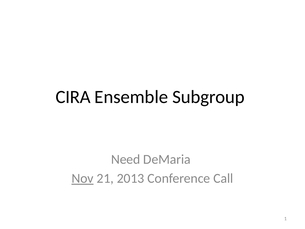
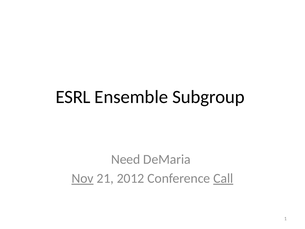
CIRA: CIRA -> ESRL (73, 97)
2013: 2013 -> 2012 (131, 178)
Call underline: none -> present (223, 178)
